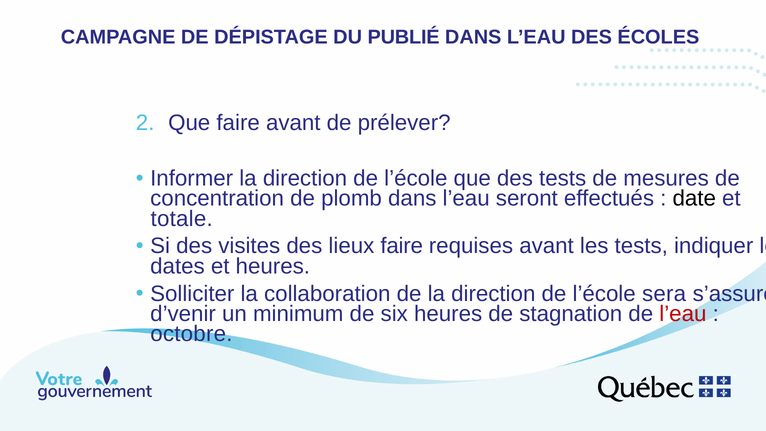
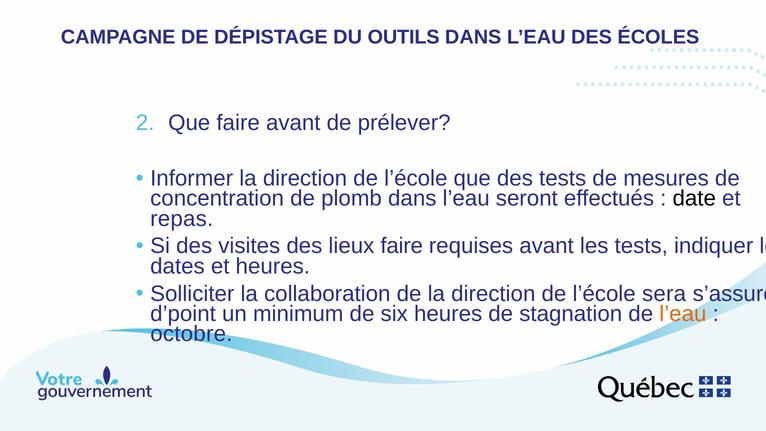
PUBLIÉ: PUBLIÉ -> OUTILS (404, 37)
totale: totale -> repas (182, 219)
d’venir: d’venir -> d’point (183, 314)
l’eau colour: red -> orange (683, 314)
